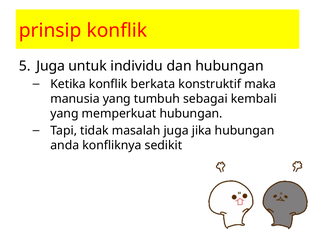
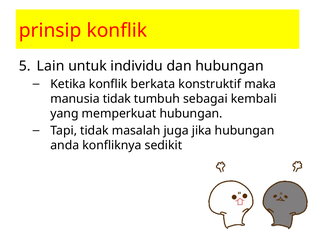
Juga: Juga -> Lain (51, 66)
manusia yang: yang -> tidak (117, 99)
